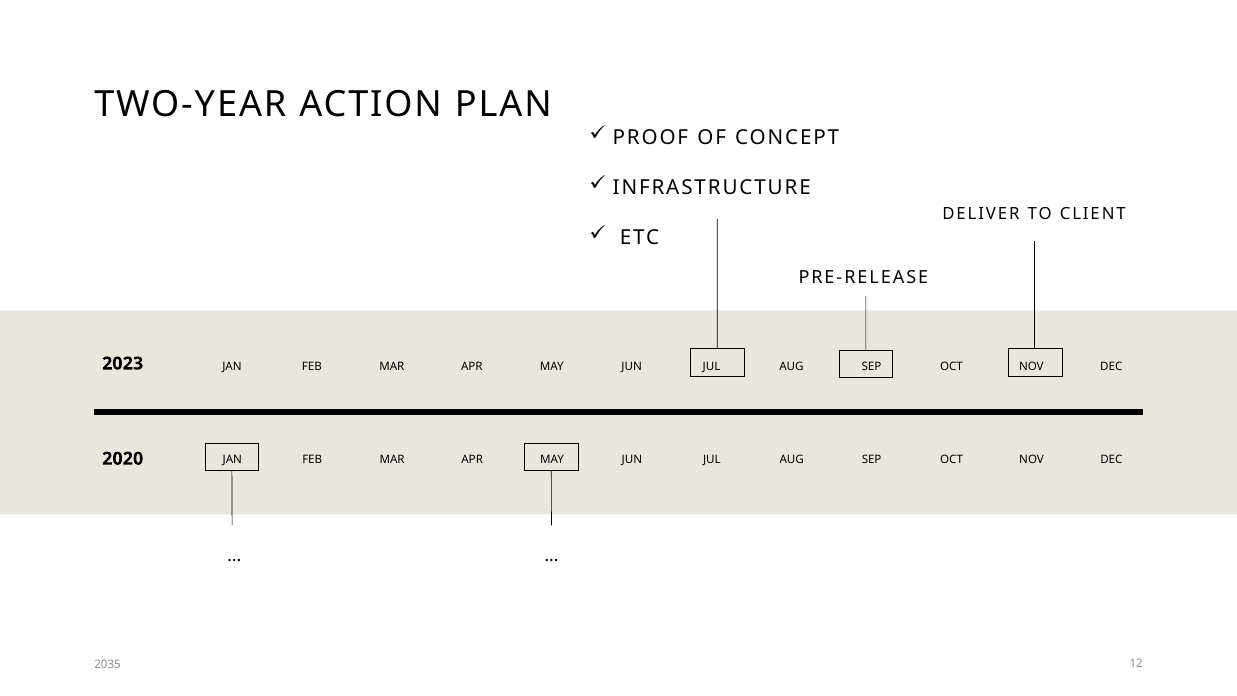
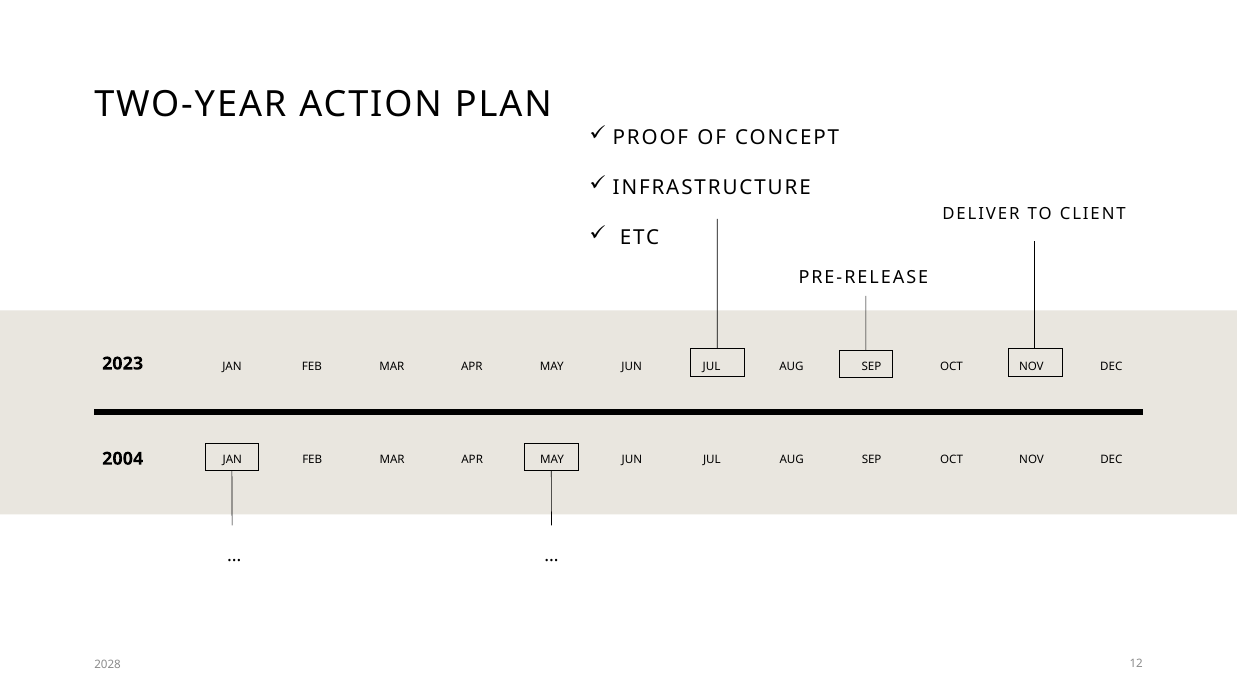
2020: 2020 -> 2004 (123, 459)
2035: 2035 -> 2028 (108, 664)
